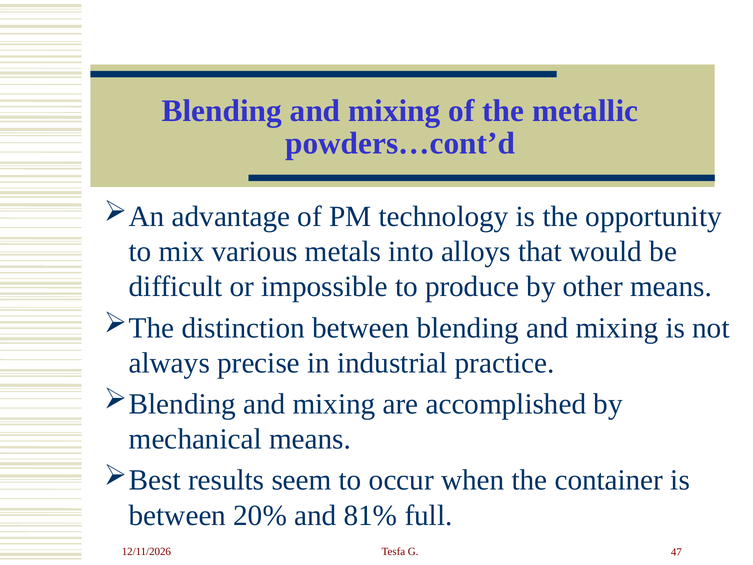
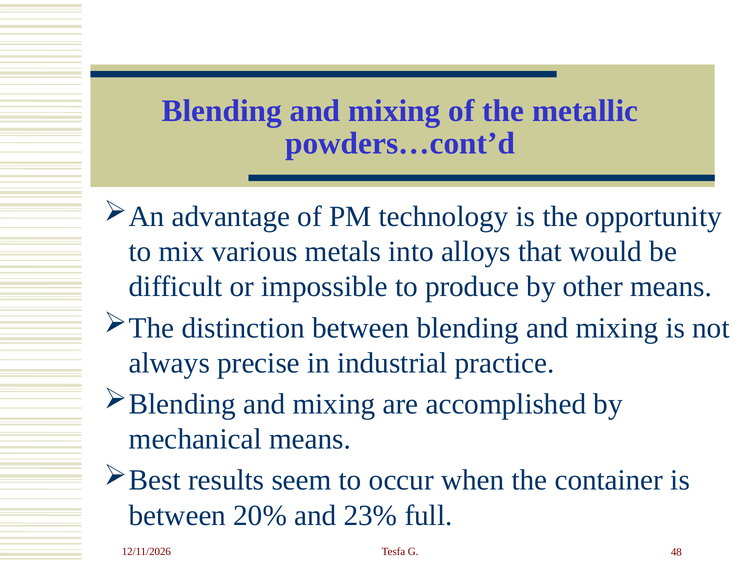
81%: 81% -> 23% (371, 515)
47: 47 -> 48 (676, 552)
